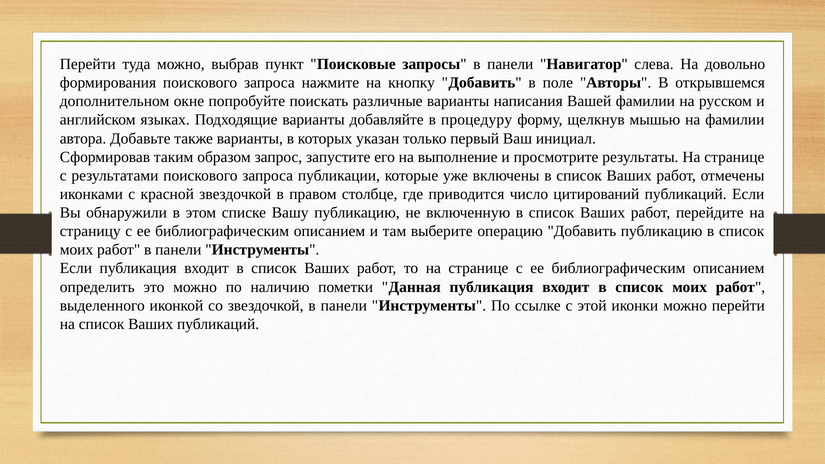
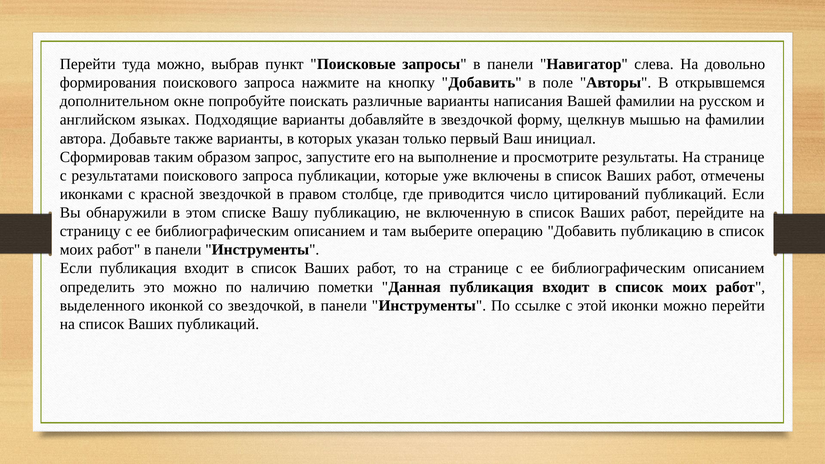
в процедуру: процедуру -> звездочкой (477, 120)
